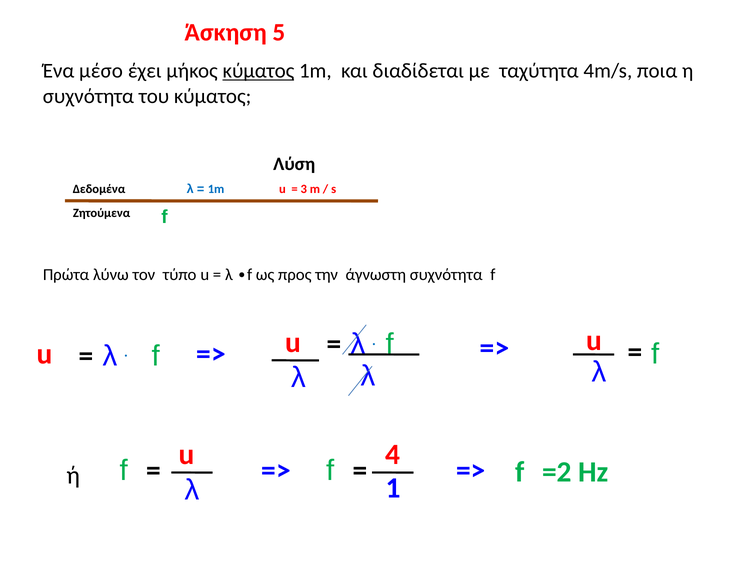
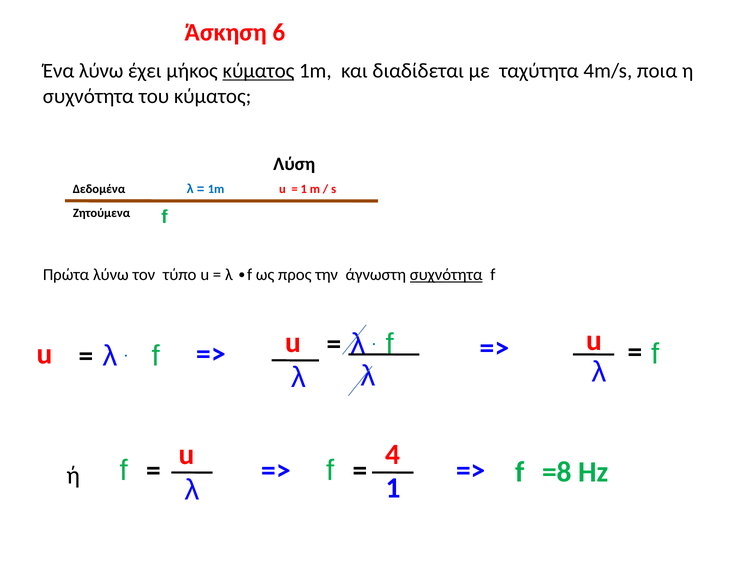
5: 5 -> 6 (279, 32)
Ένα μέσο: μέσο -> λύνω (101, 71)
3: 3 -> 1 (304, 189)
συχνότητα underline: none -> present (446, 275)
=2: =2 -> =8 (557, 472)
